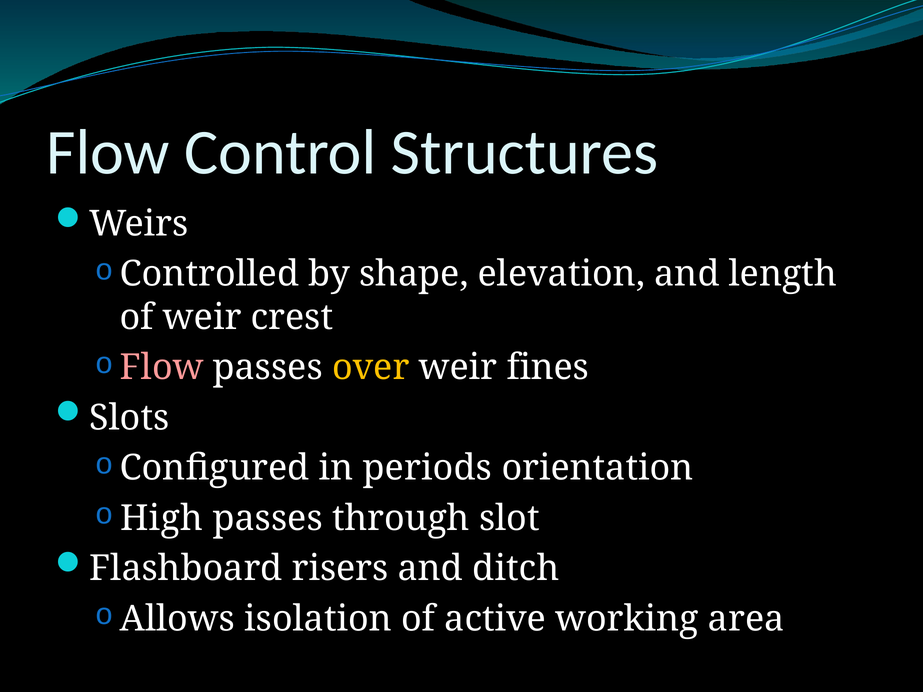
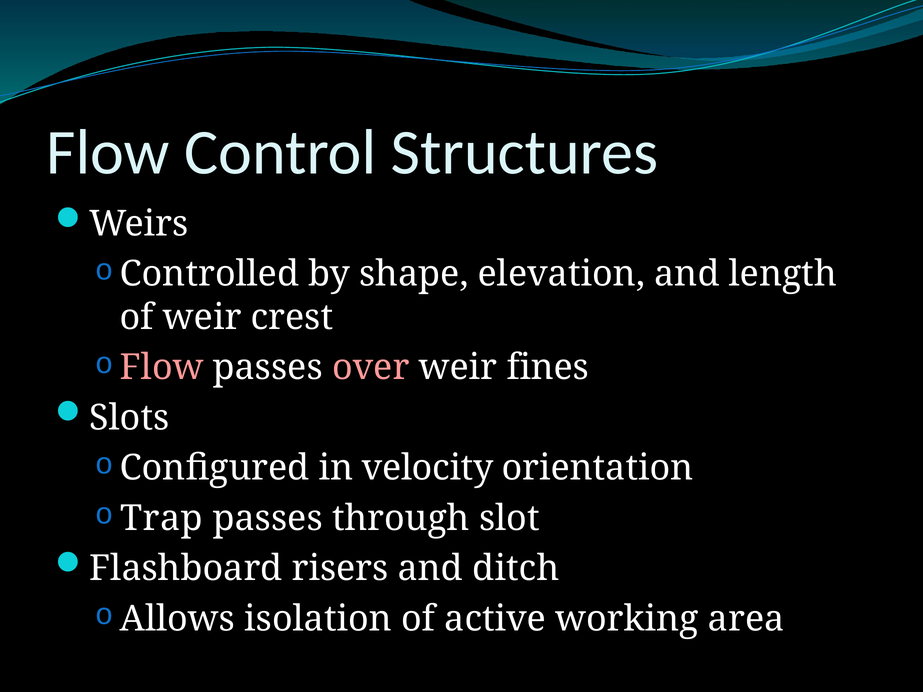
over colour: yellow -> pink (371, 368)
periods: periods -> velocity (428, 468)
High: High -> Trap (162, 519)
